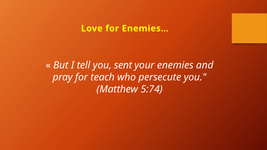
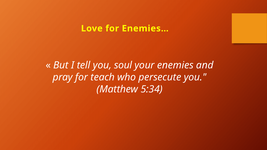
sent: sent -> soul (123, 65)
5:74: 5:74 -> 5:34 (152, 89)
